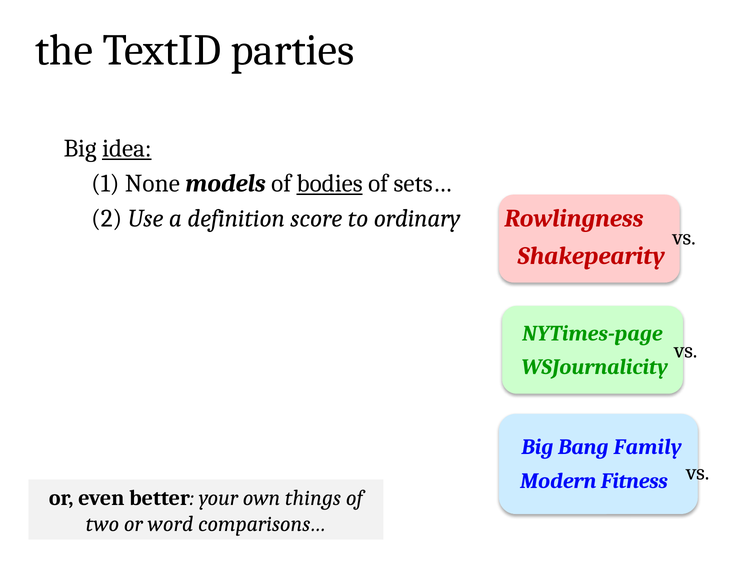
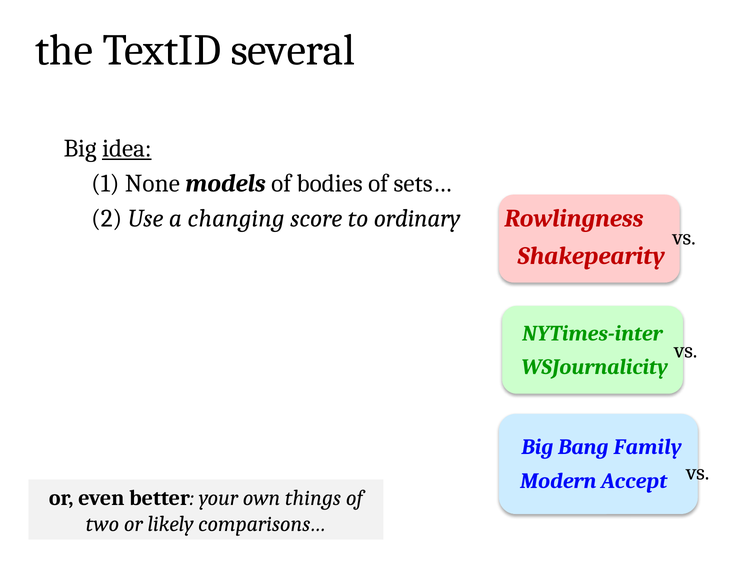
parties: parties -> several (293, 50)
bodies underline: present -> none (330, 183)
definition: definition -> changing (236, 218)
NYTimes-page: NYTimes-page -> NYTimes-inter (592, 333)
Fitness: Fitness -> Accept (634, 481)
word: word -> likely (171, 524)
